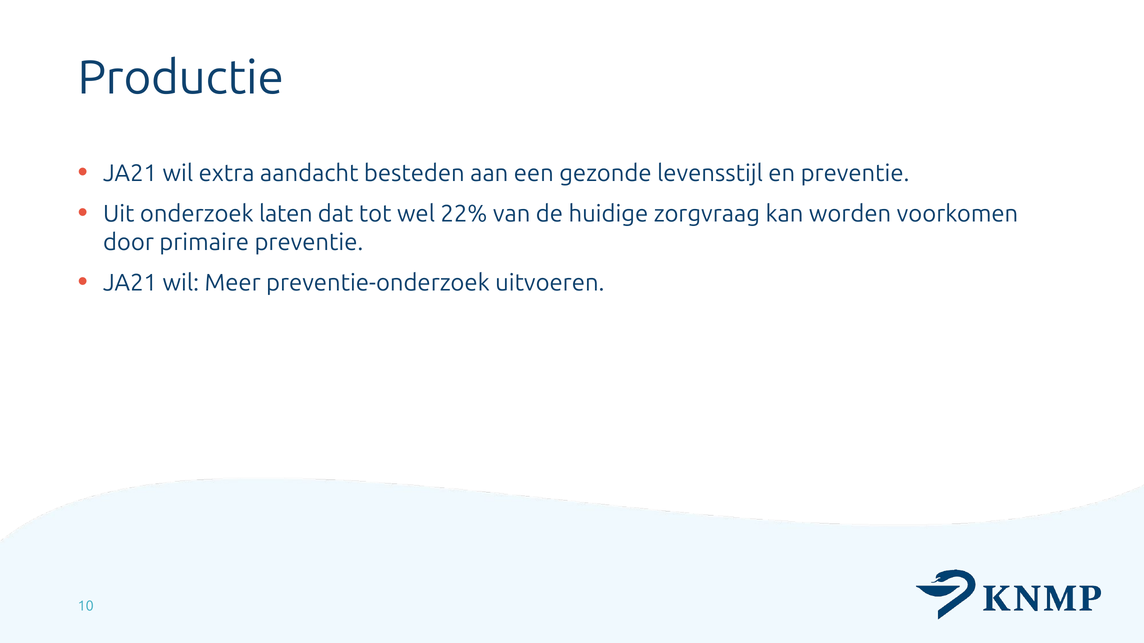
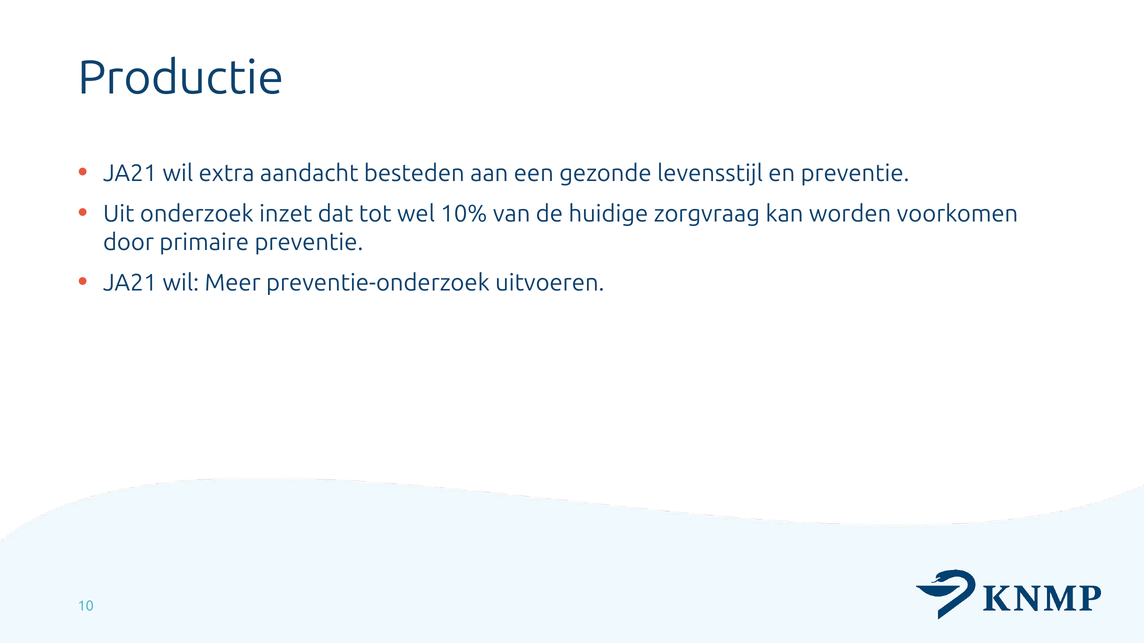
laten: laten -> inzet (286, 214)
22%: 22% -> 10% (464, 214)
